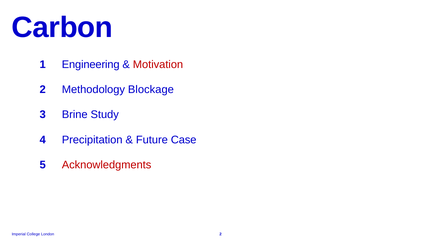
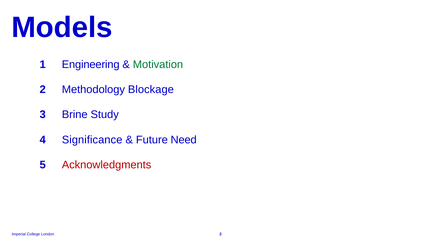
Carbon: Carbon -> Models (62, 28)
Motivation colour: red -> green (158, 65)
Precipitation: Precipitation -> Significance (92, 140)
Case: Case -> Need (184, 140)
